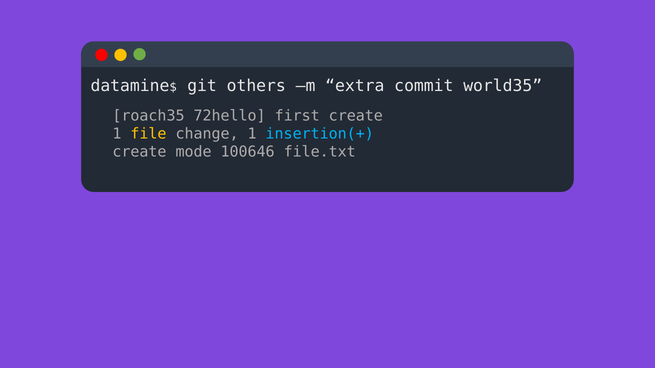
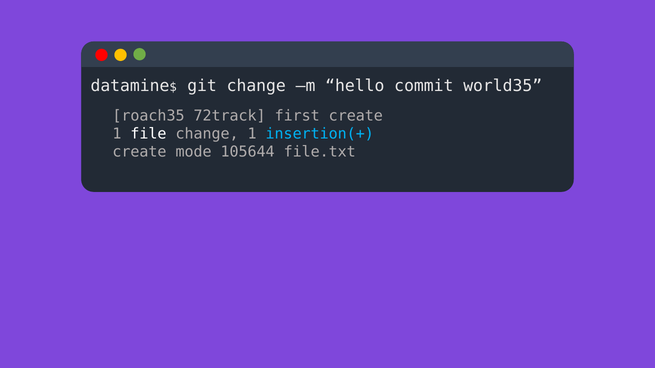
git others: others -> change (256, 86)
extra: extra -> hello (355, 86)
72hello: 72hello -> 72track (230, 116)
file colour: yellow -> white (148, 134)
100646: 100646 -> 105644 (248, 152)
